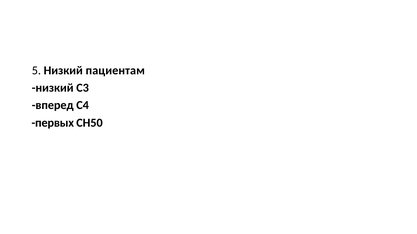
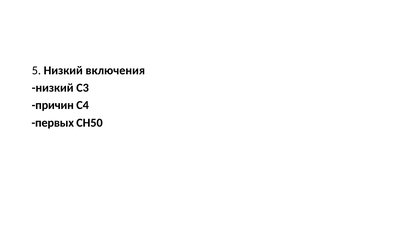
пациентам: пациентам -> включения (115, 71)
вперед: вперед -> причин (53, 105)
